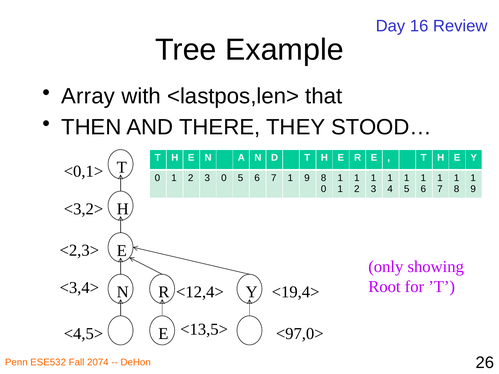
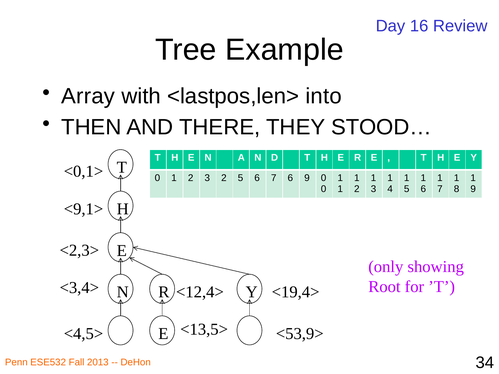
that: that -> into (324, 96)
3 0: 0 -> 2 (224, 178)
6 7 1: 1 -> 6 (290, 178)
9 8: 8 -> 0 (324, 178)
<3,2>: <3,2> -> <9,1> (83, 209)
<97,0>: <97,0> -> <53,9> (300, 334)
2074: 2074 -> 2013 (98, 362)
26: 26 -> 34 (485, 363)
